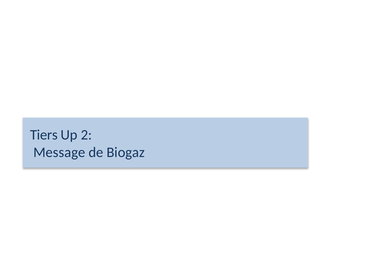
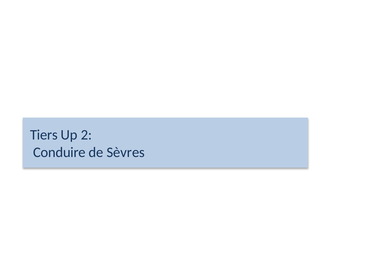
Message: Message -> Conduire (59, 152)
Biogaz: Biogaz -> Sèvres (126, 152)
